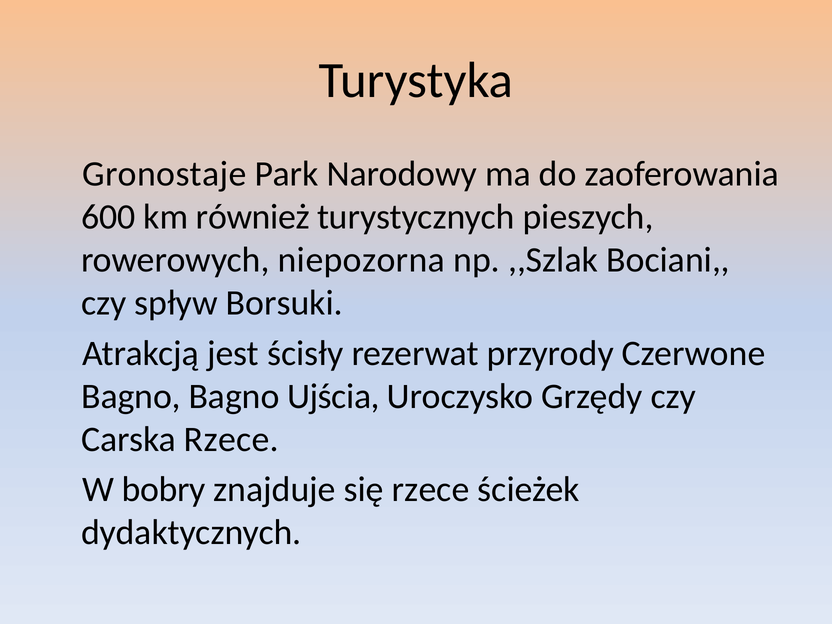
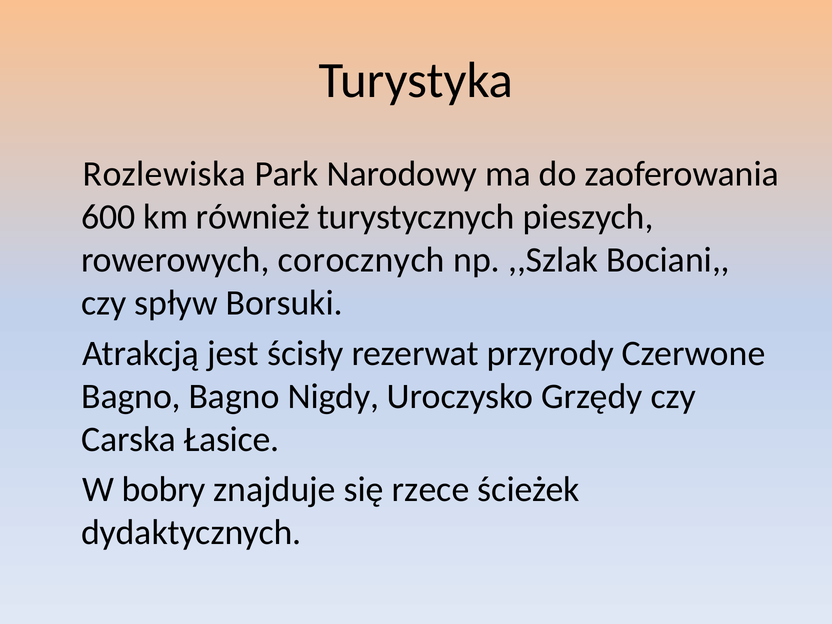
Gronostaje: Gronostaje -> Rozlewiska (164, 174)
niepozorna: niepozorna -> corocznych (361, 260)
Ujścia: Ujścia -> Nigdy (333, 396)
Carska Rzece: Rzece -> Łasice (232, 439)
